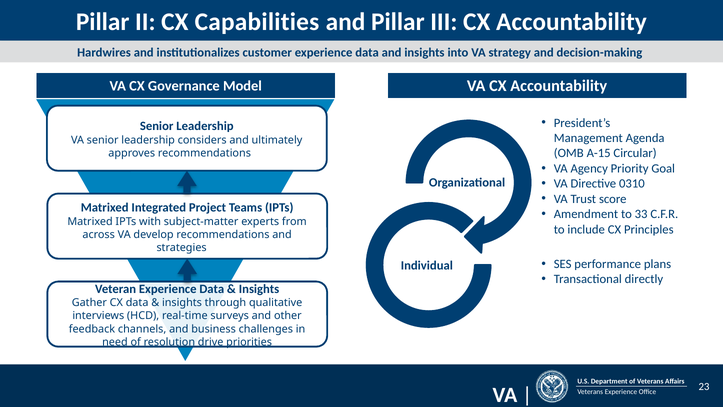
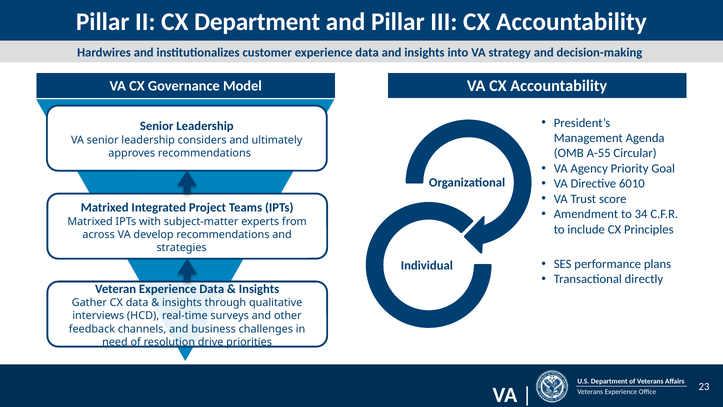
CX Capabilities: Capabilities -> Department (257, 22)
A-15: A-15 -> A-55 (599, 153)
0310: 0310 -> 6010 (632, 184)
33: 33 -> 34 (641, 214)
